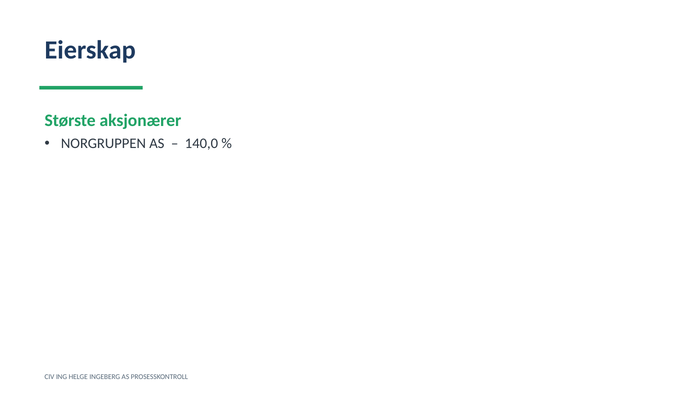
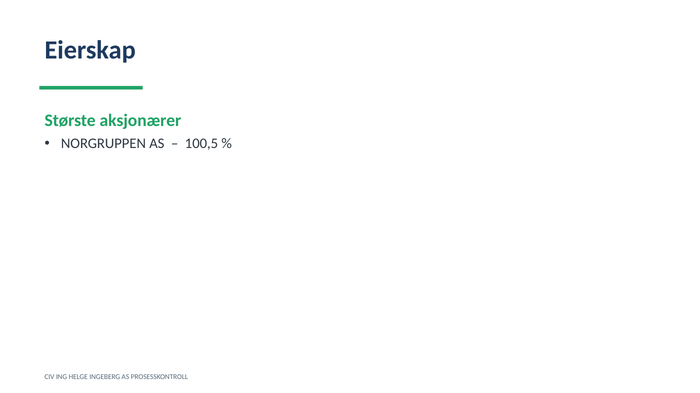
140,0: 140,0 -> 100,5 (201, 144)
